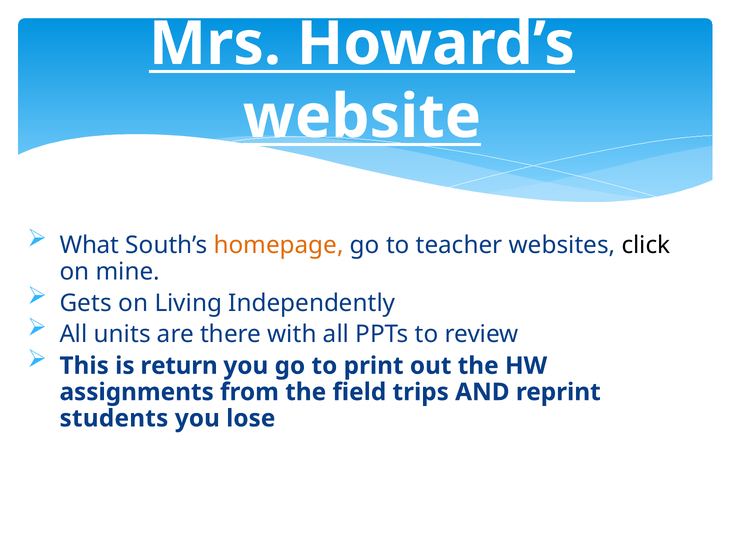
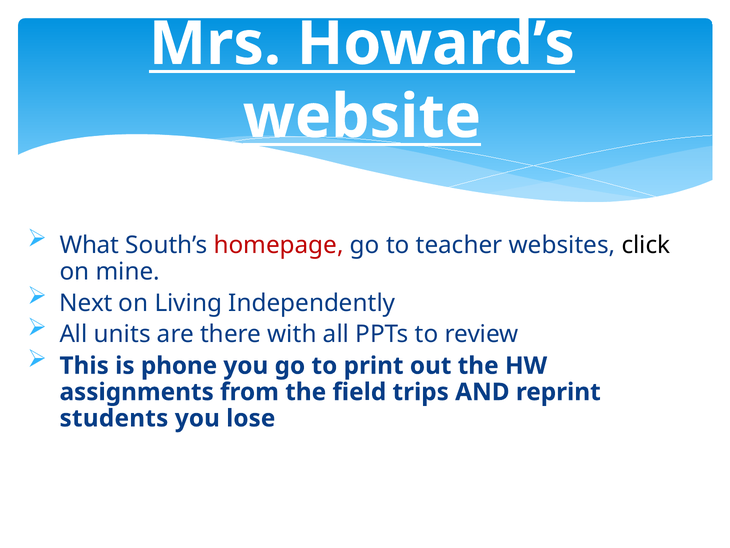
homepage colour: orange -> red (279, 245)
Gets: Gets -> Next (86, 303)
return: return -> phone (179, 365)
